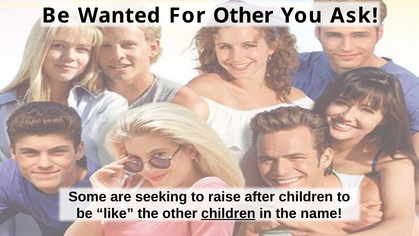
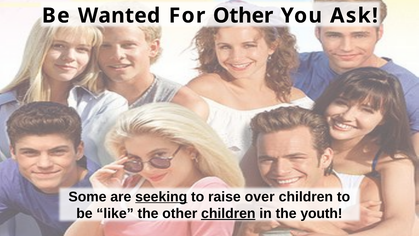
seeking underline: none -> present (161, 196)
after: after -> over (260, 196)
name: name -> youth (321, 213)
